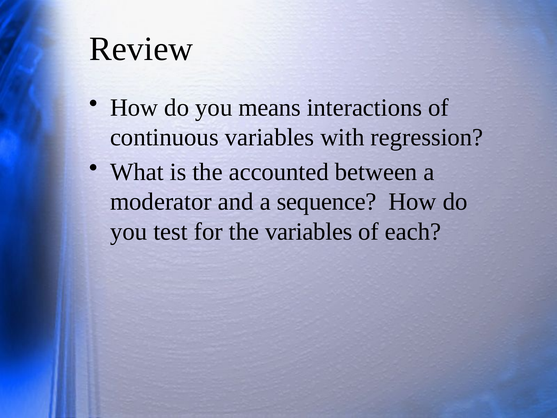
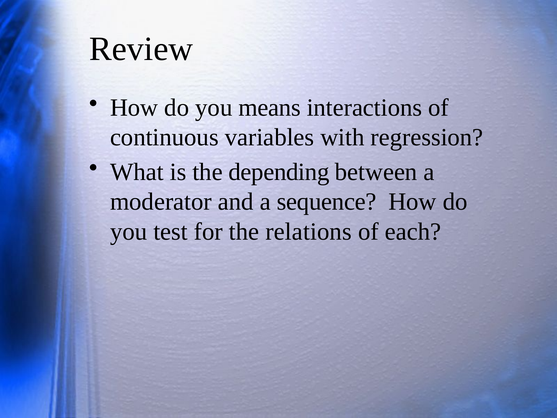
accounted: accounted -> depending (279, 172)
the variables: variables -> relations (309, 231)
